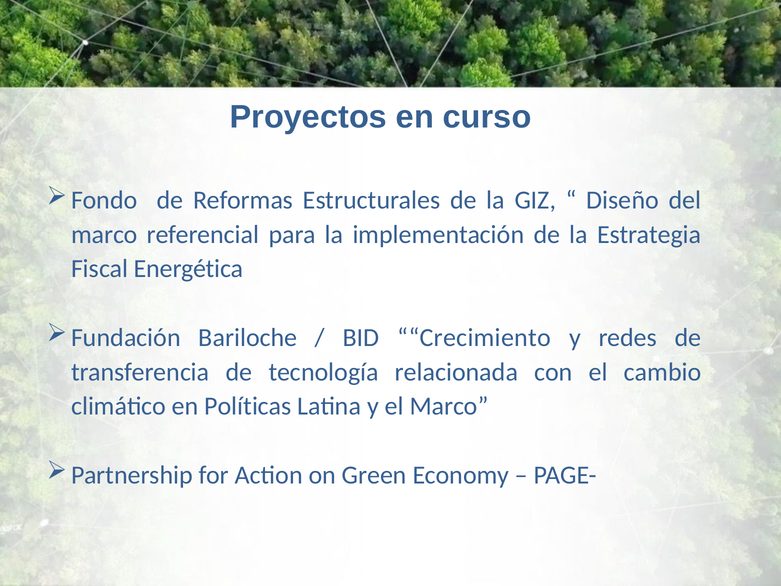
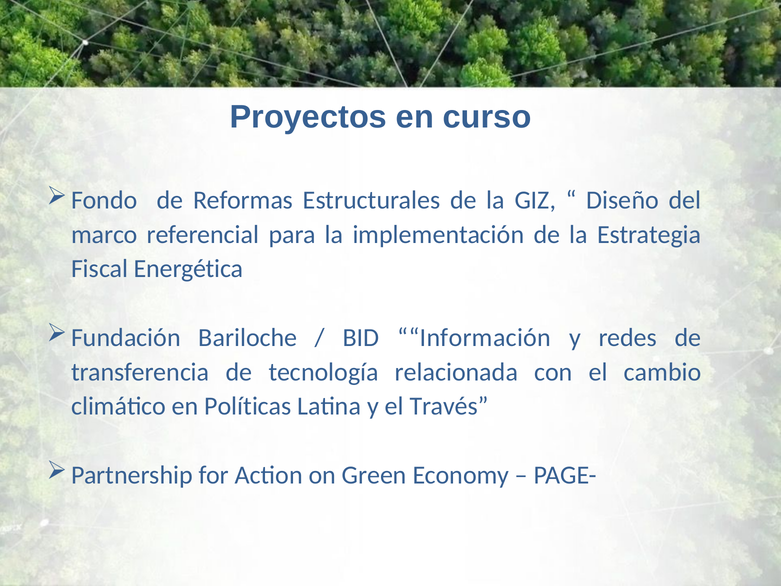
Crecimiento: Crecimiento -> Información (474, 337)
el Marco: Marco -> Través (449, 406)
